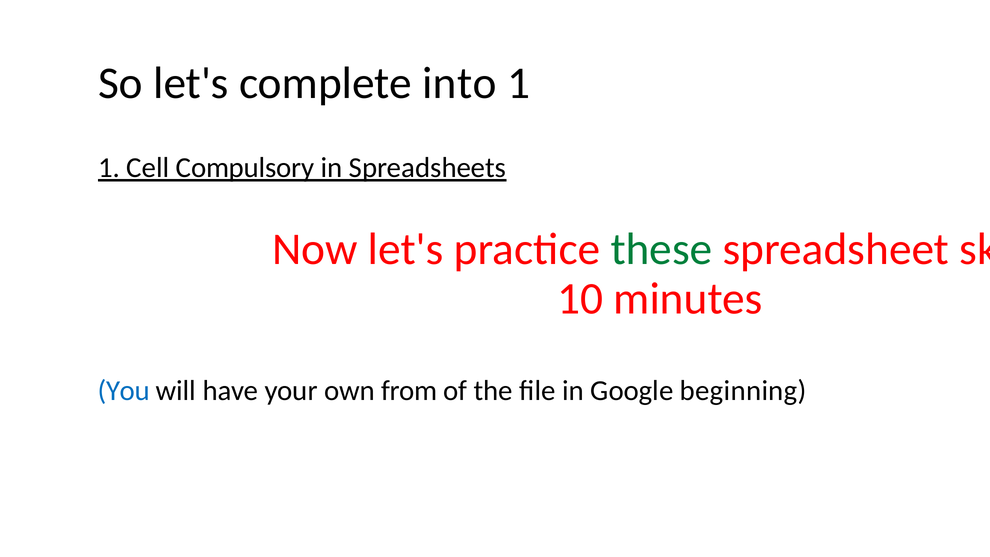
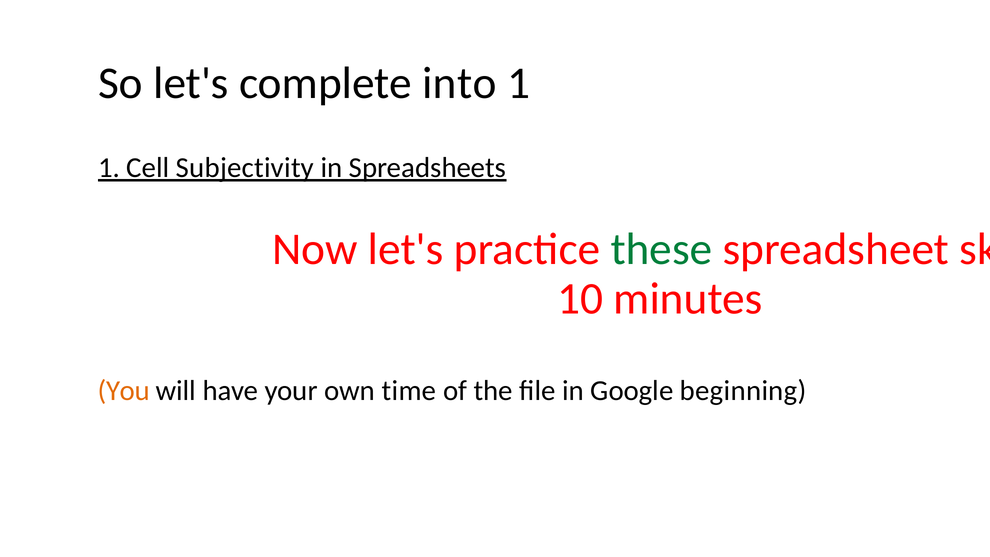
Compulsory: Compulsory -> Subjectivity (245, 168)
You colour: blue -> orange (124, 390)
from: from -> time (409, 390)
